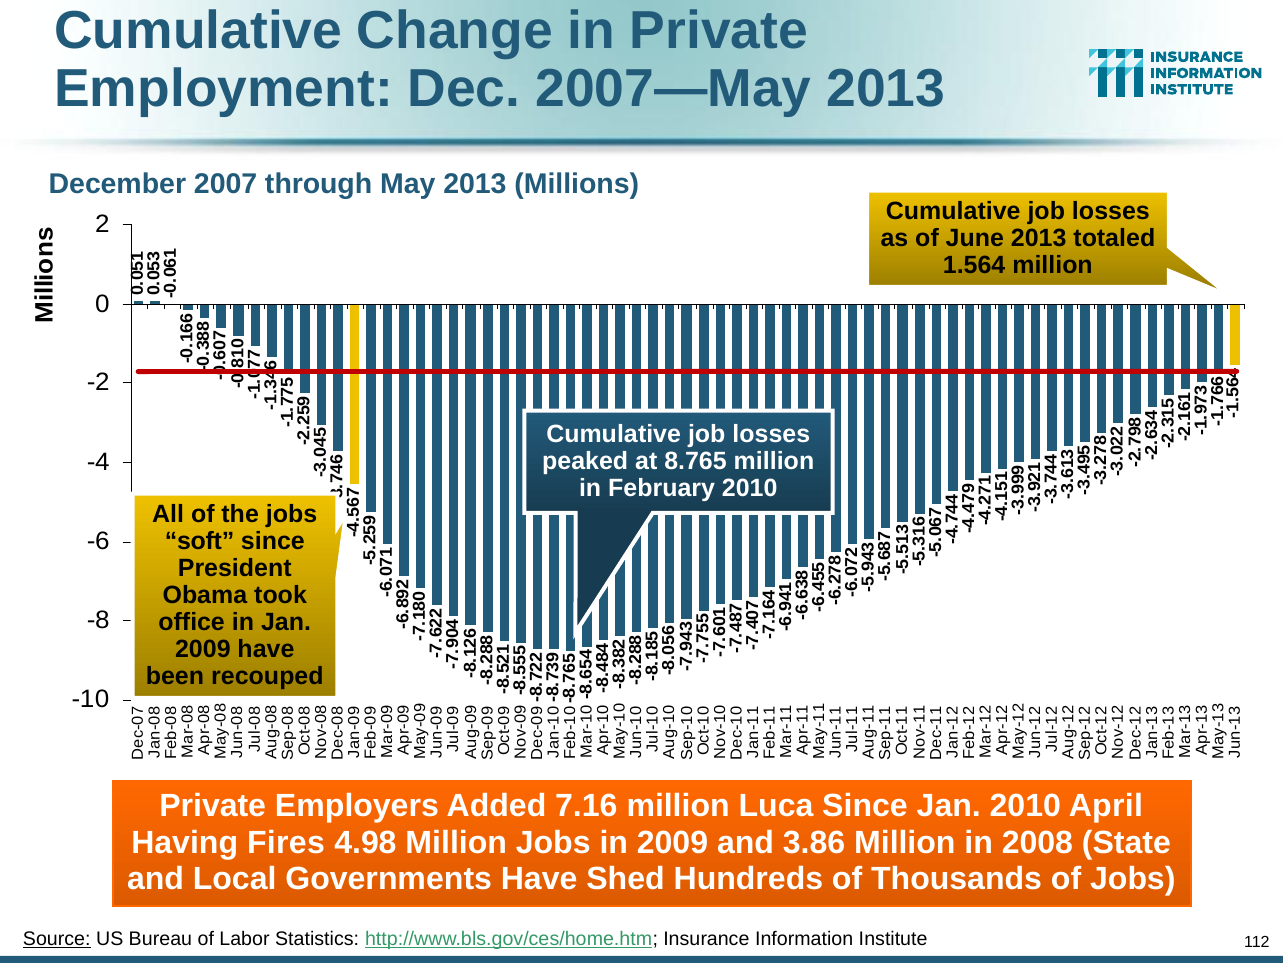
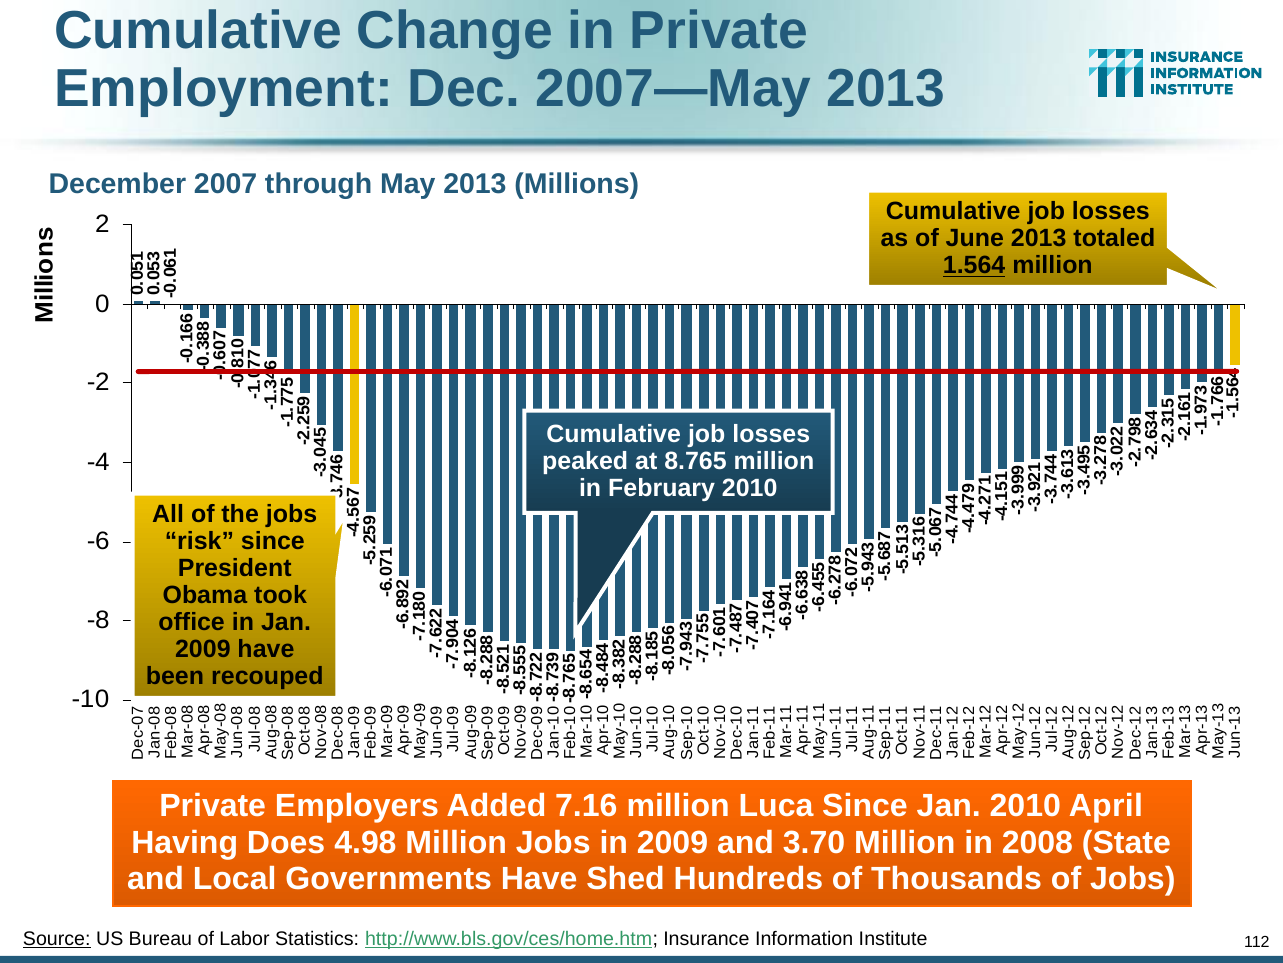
1.564 underline: none -> present (974, 265)
soft: soft -> risk (199, 541)
Fires: Fires -> Does (286, 842)
3.86: 3.86 -> 3.70 (814, 842)
